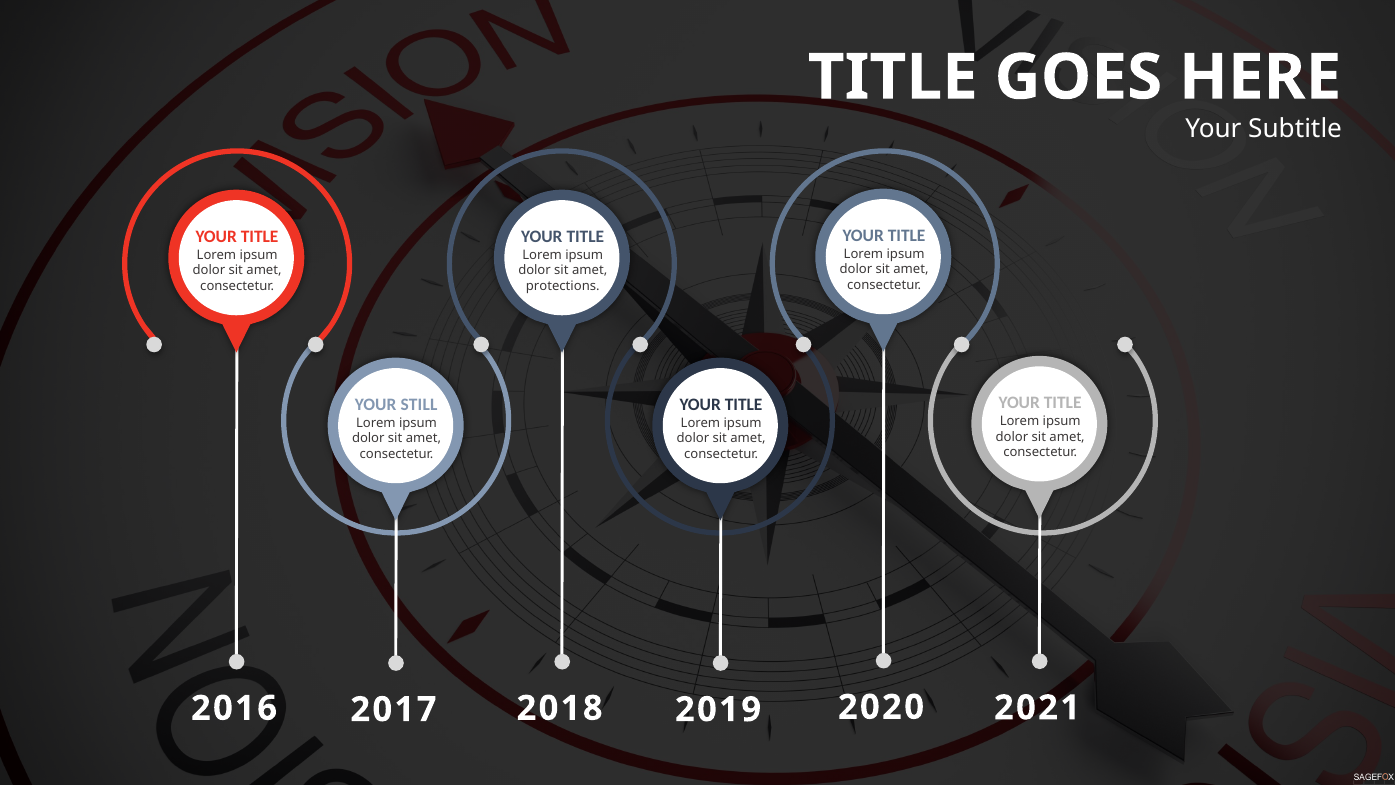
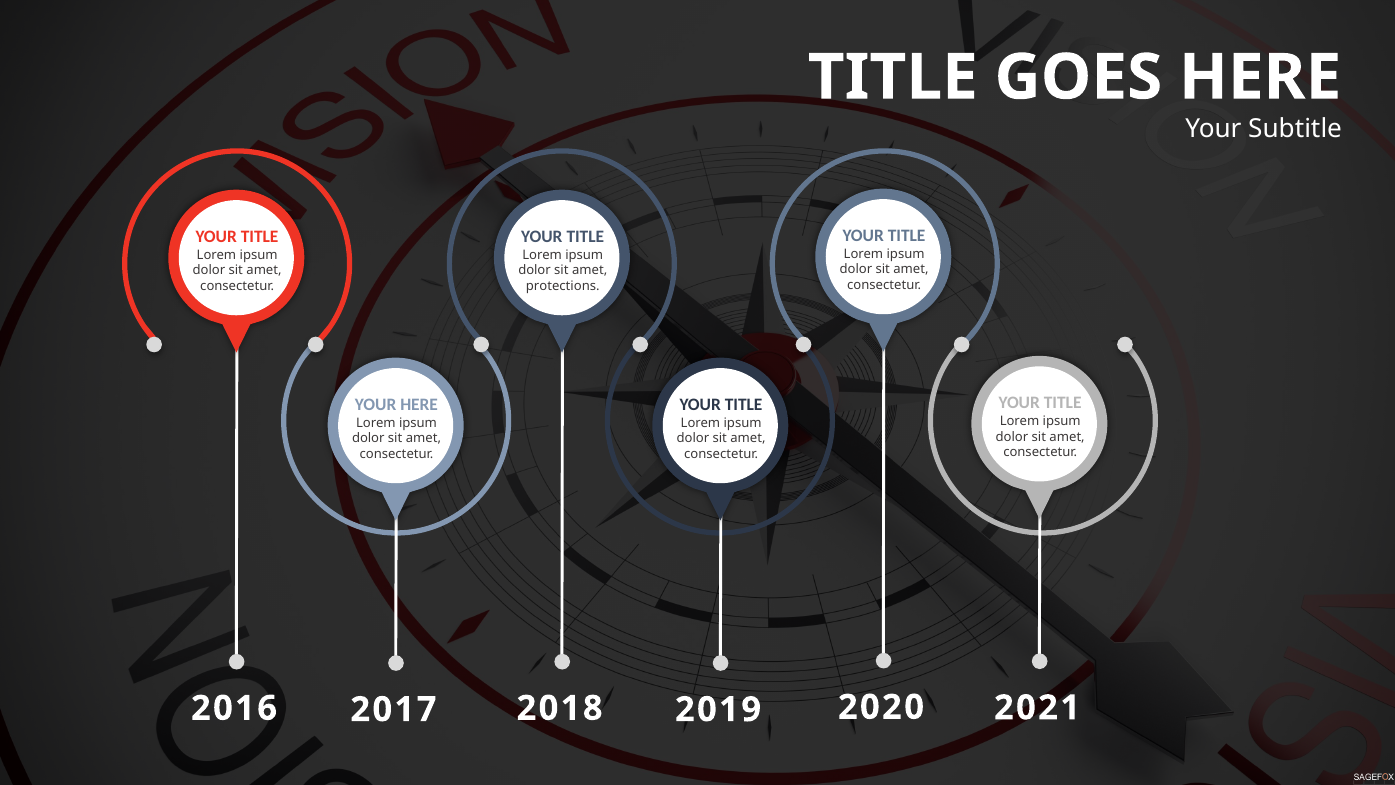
YOUR STILL: STILL -> HERE (419, 405)
